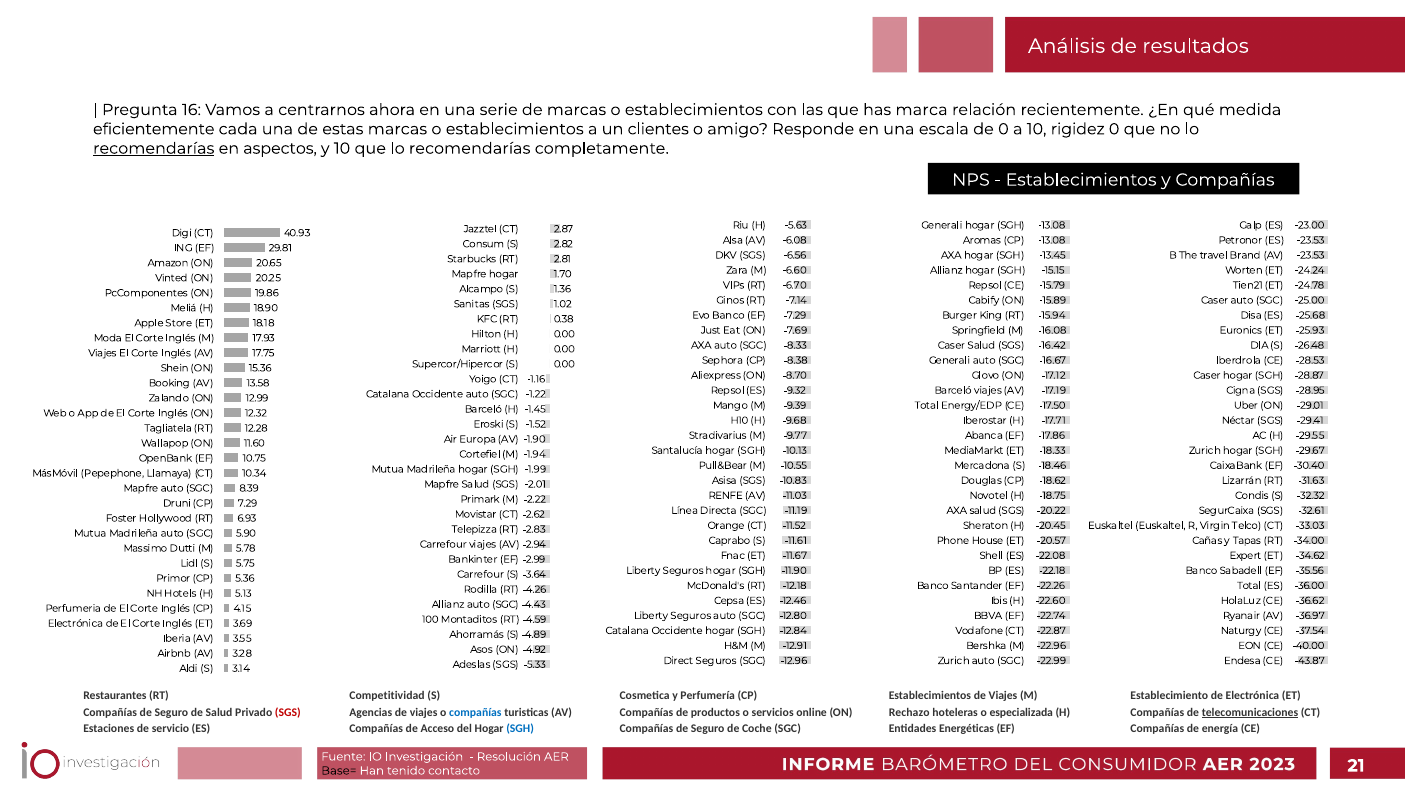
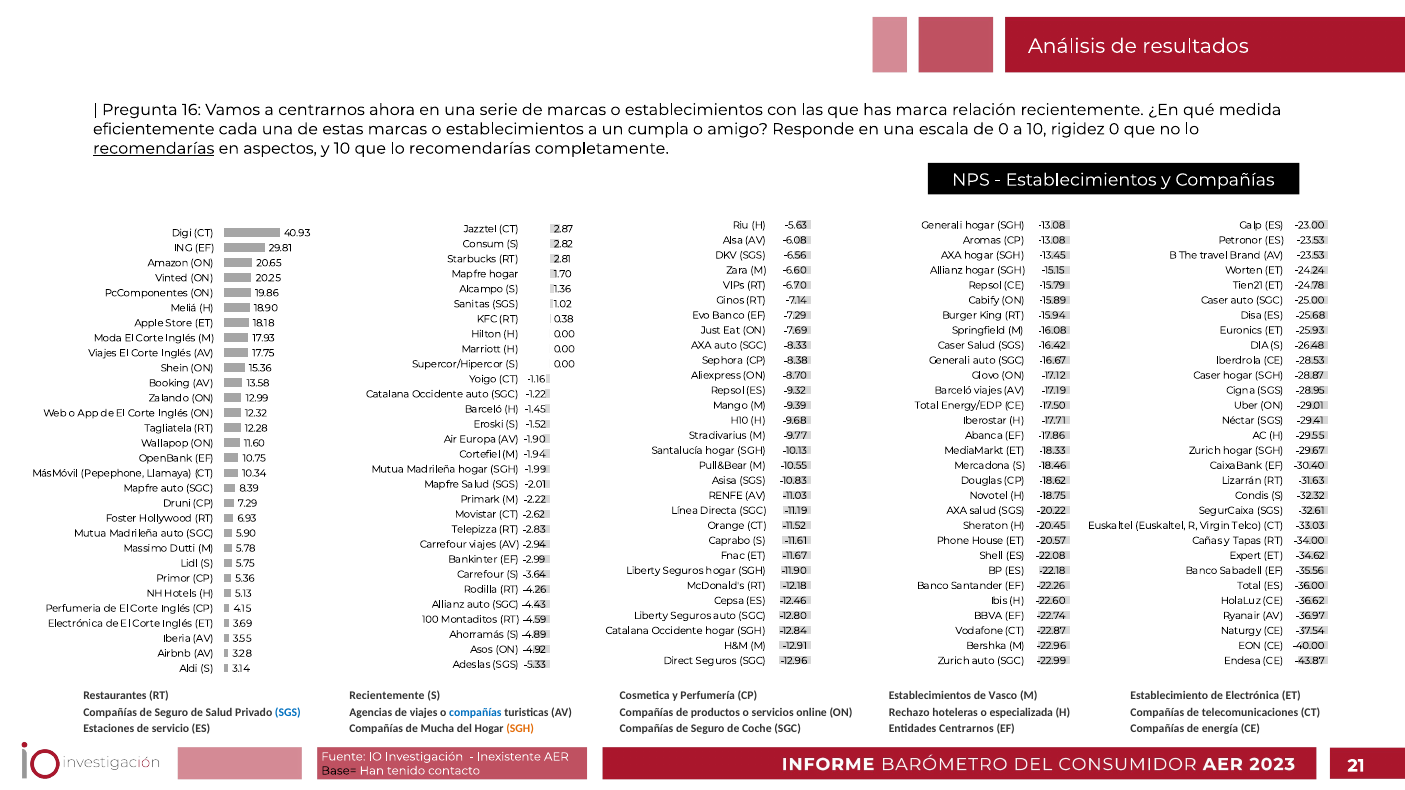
clientes: clientes -> cumpla (658, 129)
RT Competitividad: Competitividad -> Recientemente (387, 696)
Establecimientos de Viajes: Viajes -> Vasco (1003, 696)
SGS colour: red -> blue (288, 713)
telecomunicaciones underline: present -> none (1250, 713)
Acceso: Acceso -> Mucha (437, 729)
SGH colour: blue -> orange (520, 729)
Entidades Energéticas: Energéticas -> Centrarnos (966, 729)
Resolución: Resolución -> Inexistente (509, 757)
